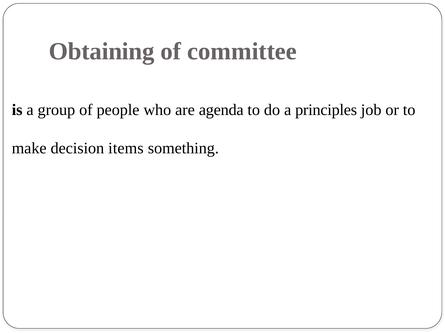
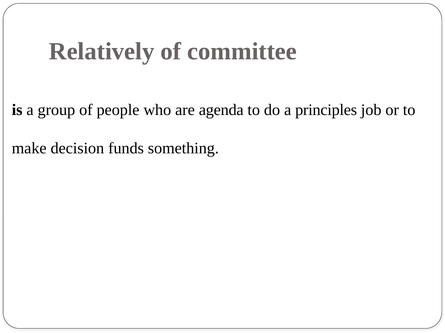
Obtaining: Obtaining -> Relatively (102, 51)
items: items -> funds (126, 149)
